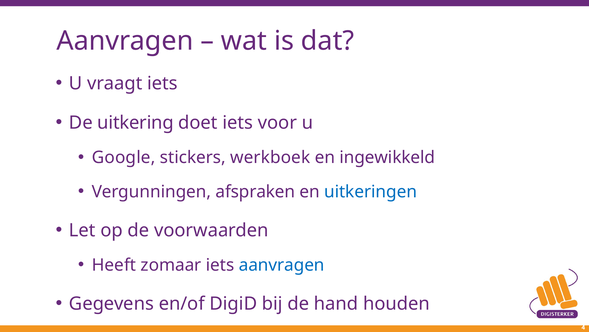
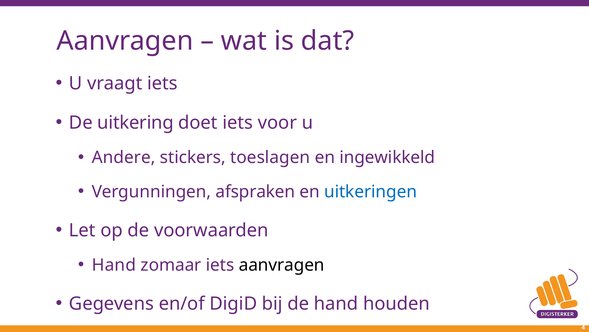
Google: Google -> Andere (124, 157)
werkboek: werkboek -> toeslagen (270, 157)
Heeft: Heeft -> Hand (114, 265)
aanvragen colour: blue -> black (282, 265)
